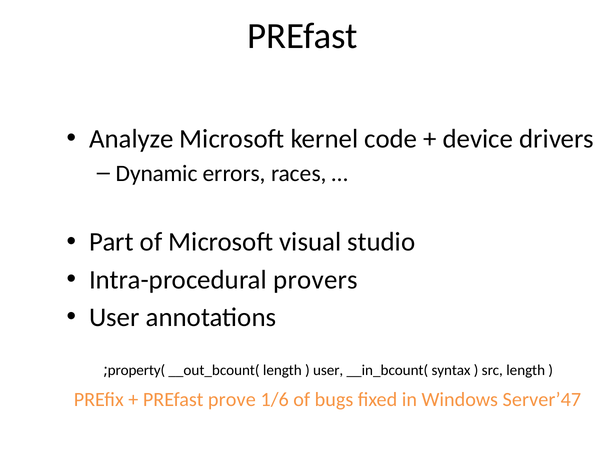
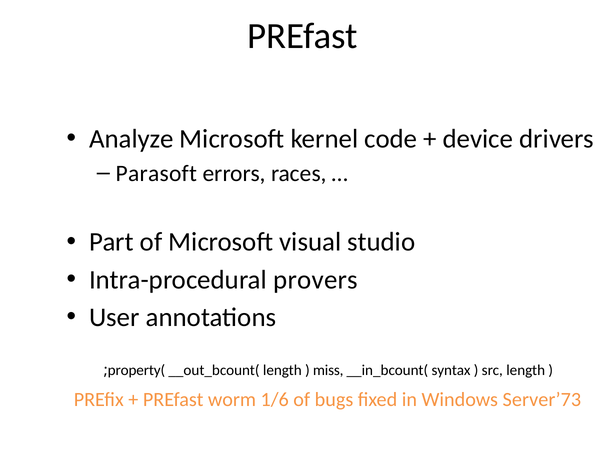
Dynamic: Dynamic -> Parasoft (156, 174)
user: user -> miss (328, 371)
prove: prove -> worm (232, 400)
Server’47: Server’47 -> Server’73 (542, 400)
